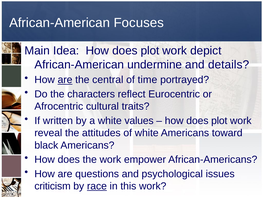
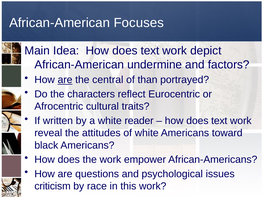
Idea How does plot: plot -> text (150, 51)
details: details -> factors (229, 65)
time: time -> than (148, 80)
values: values -> reader (139, 121)
plot: plot -> text (219, 121)
race underline: present -> none (97, 186)
